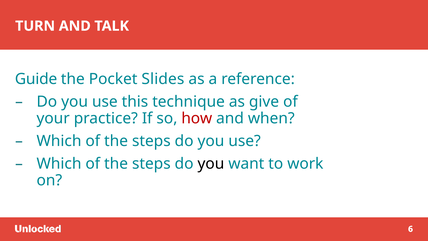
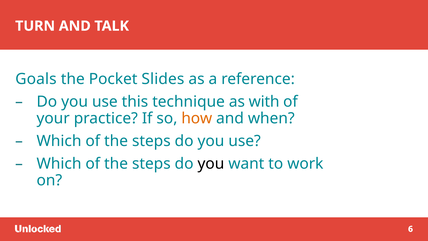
Guide: Guide -> Goals (36, 79)
give: give -> with (264, 101)
how colour: red -> orange (197, 118)
